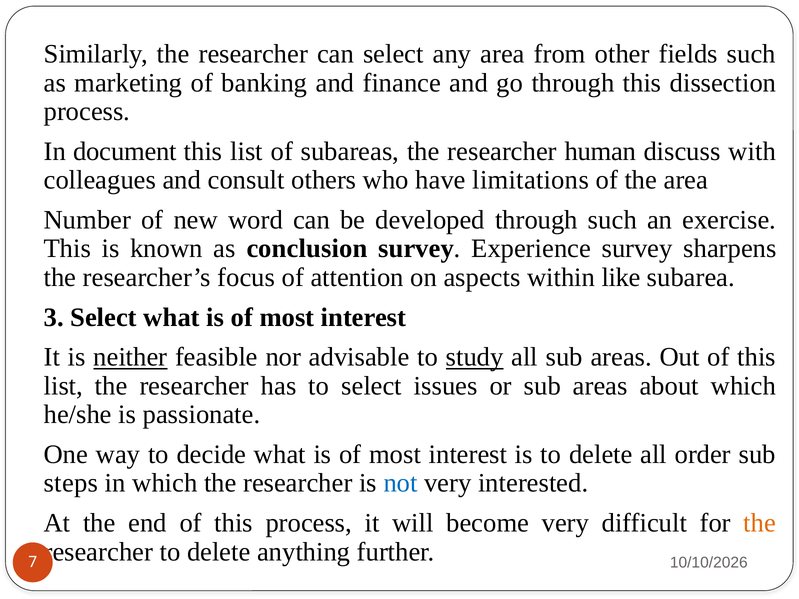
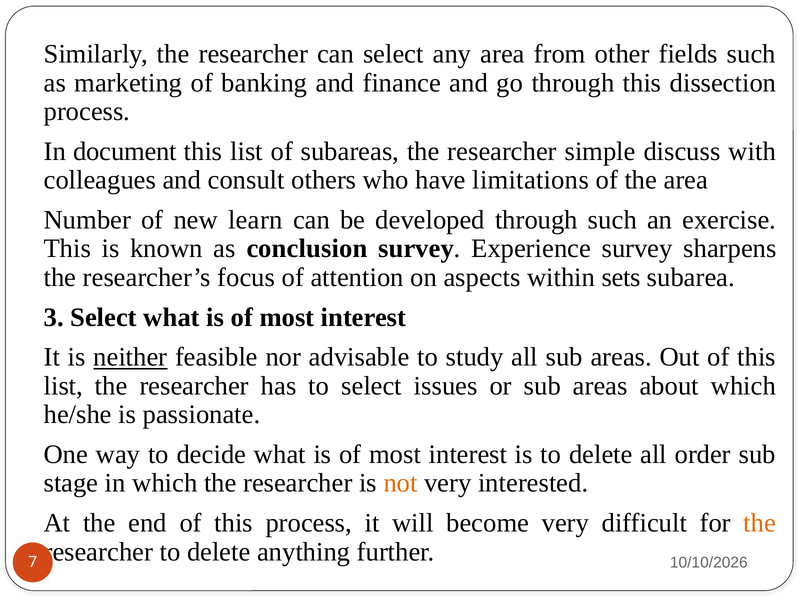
human: human -> simple (600, 151)
word: word -> learn (255, 220)
like: like -> sets (621, 278)
study underline: present -> none (475, 357)
steps: steps -> stage (71, 483)
not colour: blue -> orange (401, 483)
